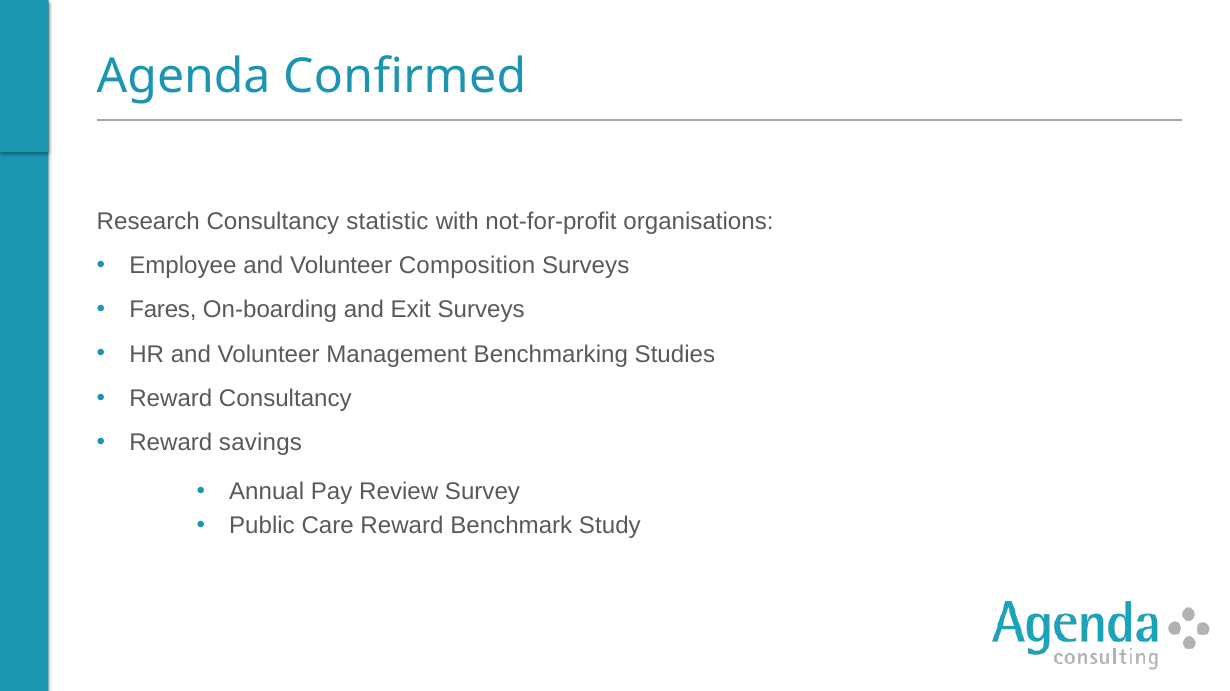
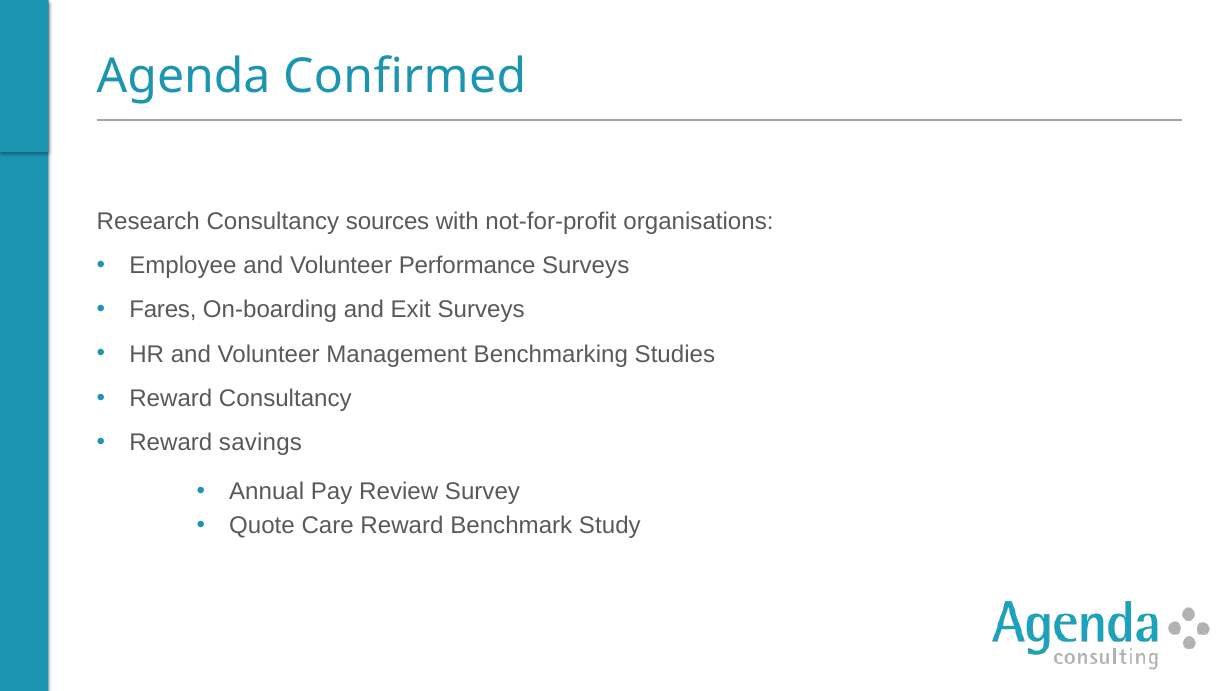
statistic: statistic -> sources (388, 222)
Composition: Composition -> Performance (467, 266)
Public: Public -> Quote (262, 526)
